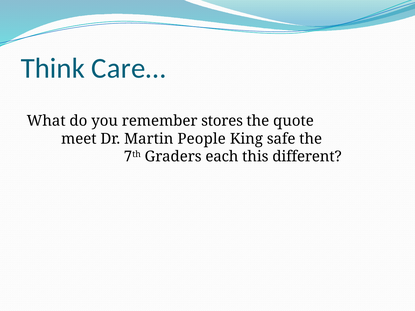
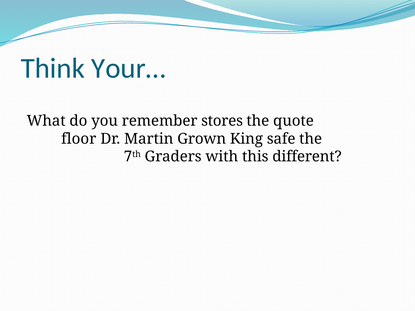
Care…: Care… -> Your… (129, 69)
meet: meet -> floor (79, 139)
People: People -> Grown (202, 139)
each: each -> with (222, 157)
